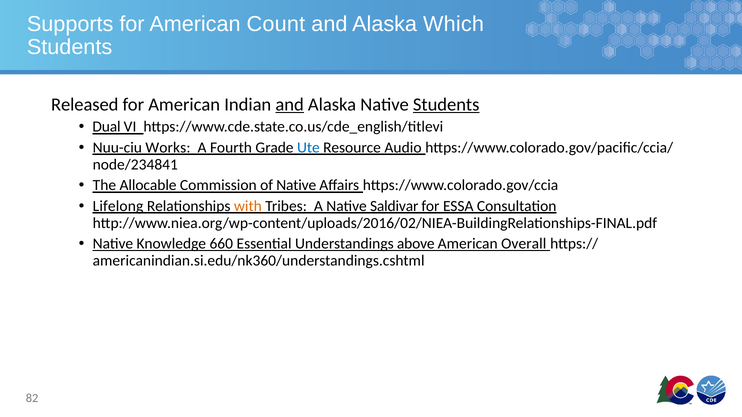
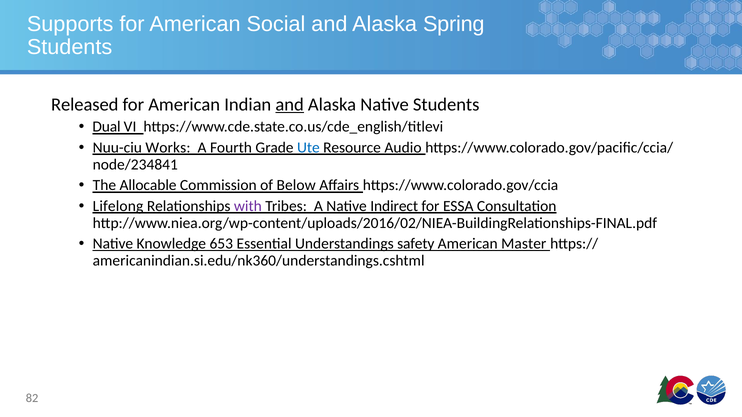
Count: Count -> Social (276, 24)
Which: Which -> Spring (454, 24)
Students underline: present -> none (446, 105)
of Native: Native -> Below (296, 186)
with colour: orange -> purple (248, 206)
Saldivar: Saldivar -> Indirect (394, 206)
660: 660 -> 653 (221, 244)
above: above -> safety (416, 244)
Overall: Overall -> Master (524, 244)
